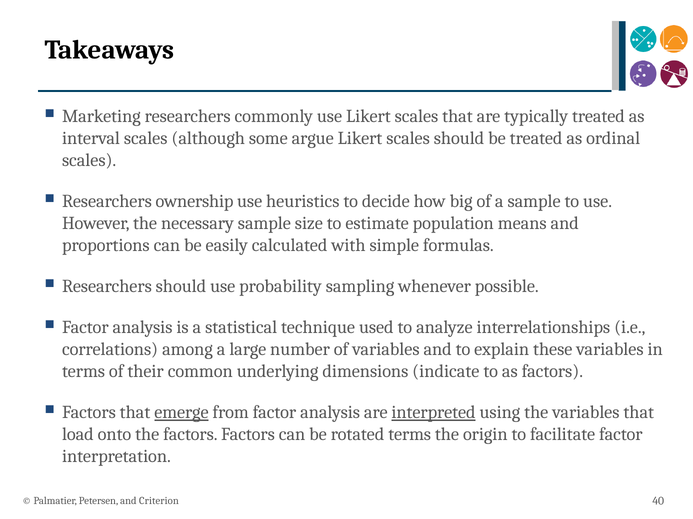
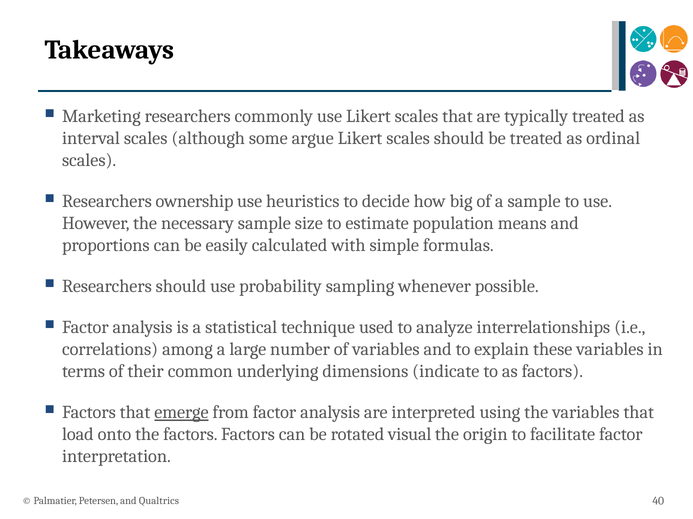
interpreted underline: present -> none (434, 413)
rotated terms: terms -> visual (410, 435)
Criterion: Criterion -> Qualtrics (159, 501)
